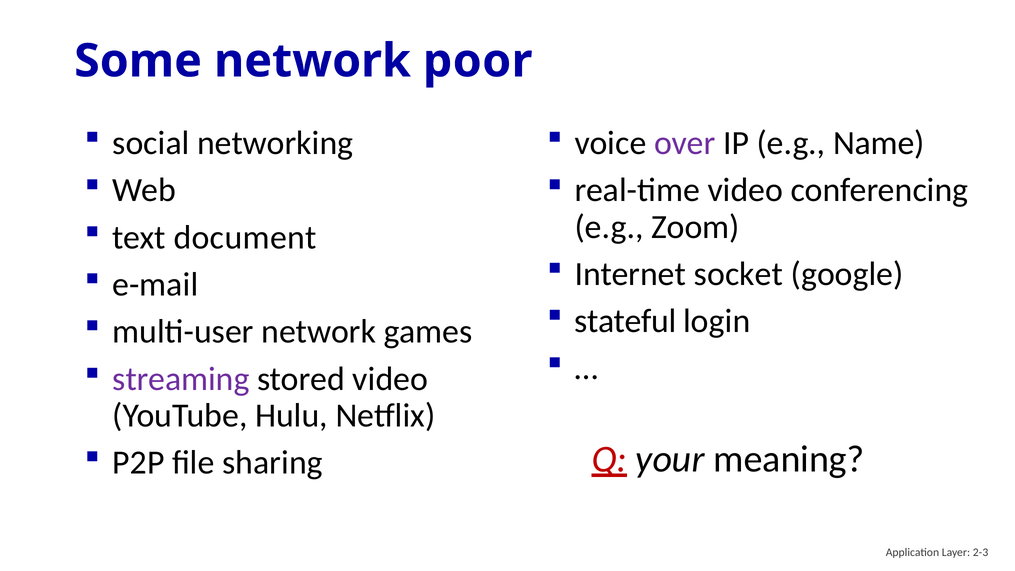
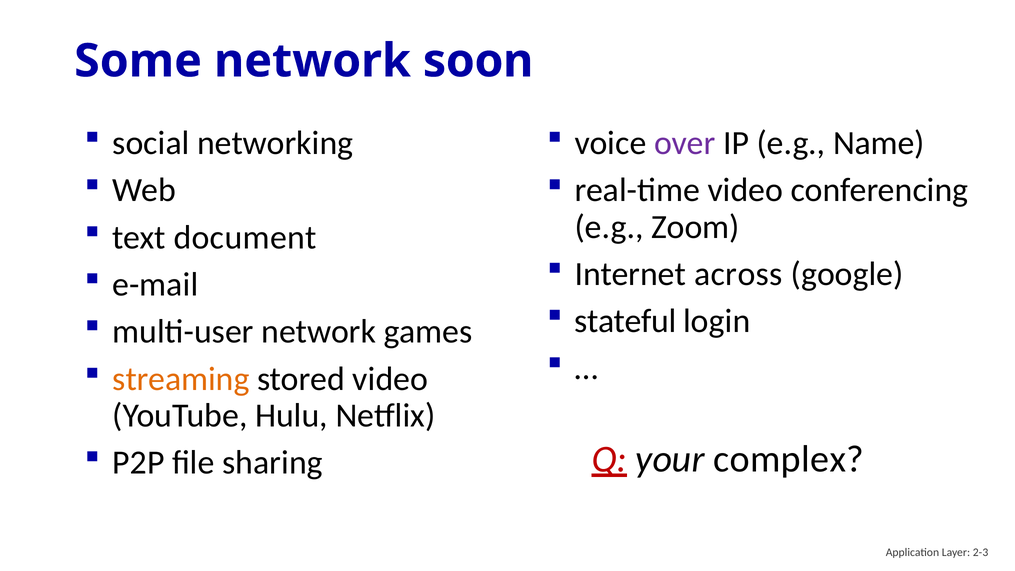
poor: poor -> soon (478, 61)
socket: socket -> across (738, 274)
streaming colour: purple -> orange (181, 379)
meaning: meaning -> complex (789, 459)
